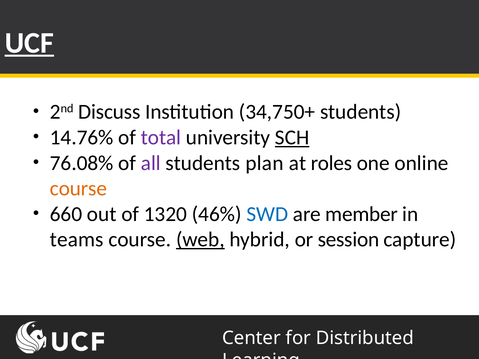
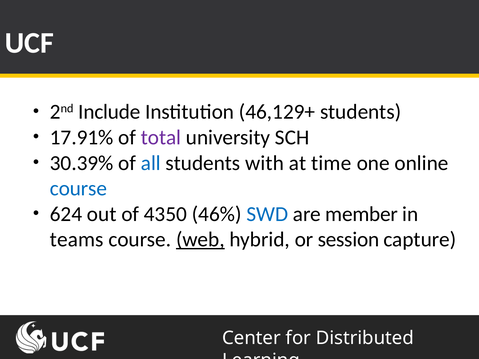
UCF underline: present -> none (29, 43)
Discuss: Discuss -> Include (109, 112)
34,750+: 34,750+ -> 46,129+ (277, 112)
14.76%: 14.76% -> 17.91% (82, 138)
SCH underline: present -> none (292, 138)
76.08%: 76.08% -> 30.39% (82, 163)
all colour: purple -> blue (151, 163)
plan: plan -> with (265, 163)
roles: roles -> time (331, 163)
course colour: orange -> blue (78, 189)
660: 660 -> 624 (66, 214)
1320: 1320 -> 4350 (165, 214)
